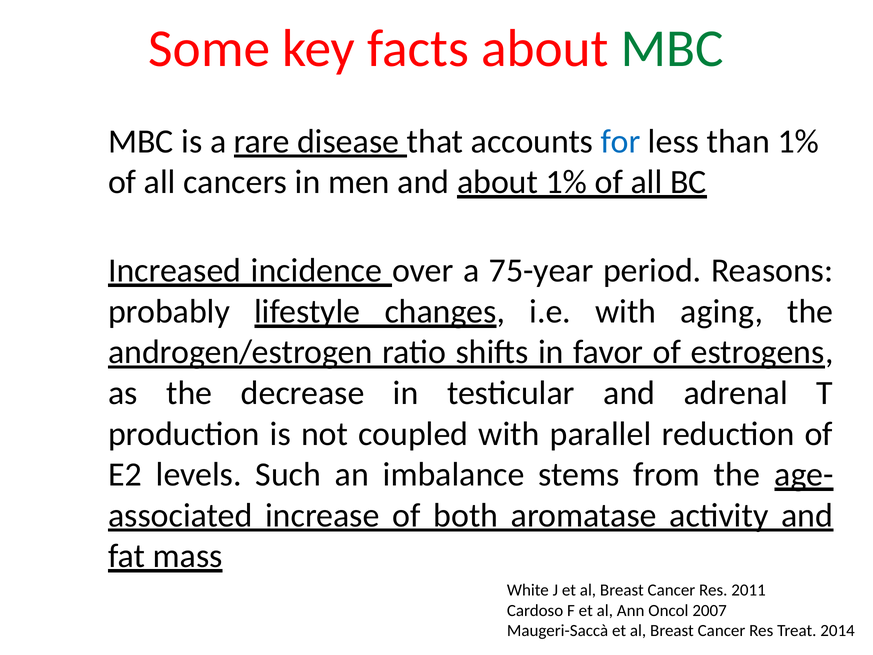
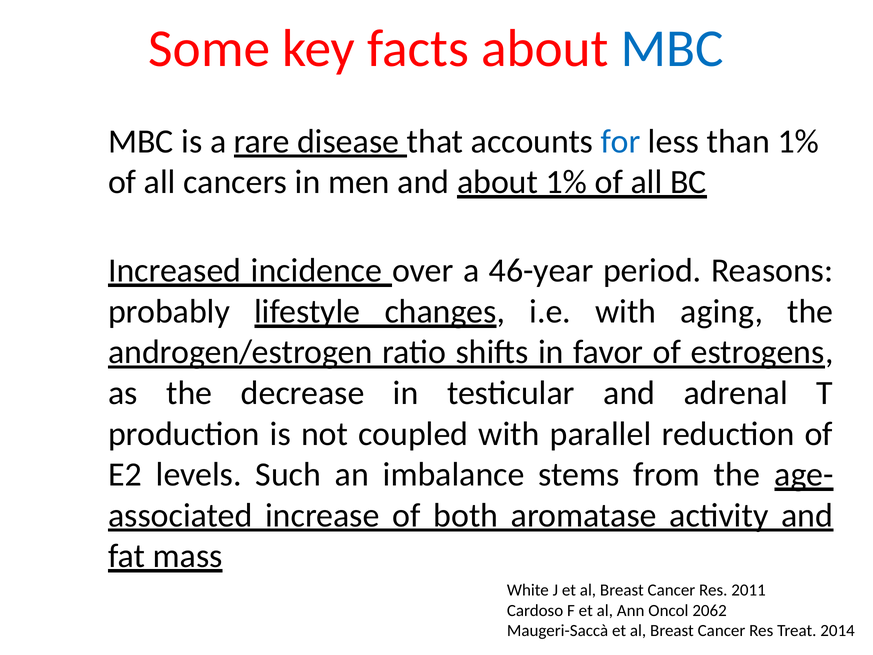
MBC colour: green -> blue (672, 49)
75-year: 75-year -> 46-year (541, 271)
2007: 2007 -> 2062 (710, 610)
